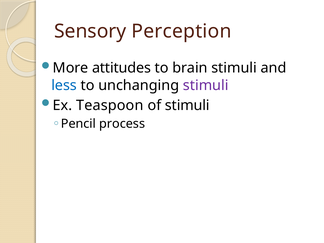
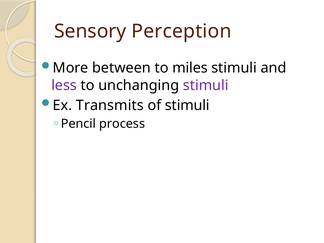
attitudes: attitudes -> between (121, 68)
brain: brain -> miles (190, 68)
less colour: blue -> purple (64, 85)
Teaspoon: Teaspoon -> Transmits (110, 105)
